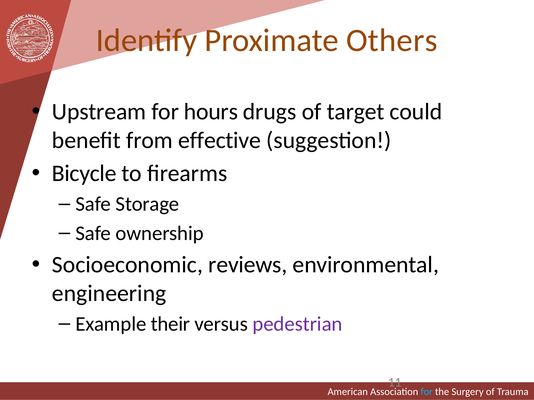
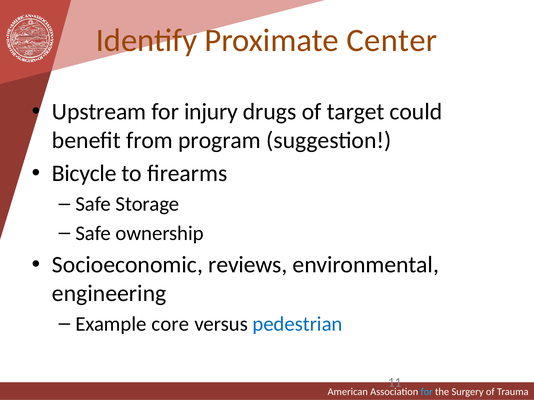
Others: Others -> Center (392, 41)
hours: hours -> injury (211, 112)
effective: effective -> program (220, 140)
their: their -> core (170, 324)
pedestrian colour: purple -> blue (298, 324)
